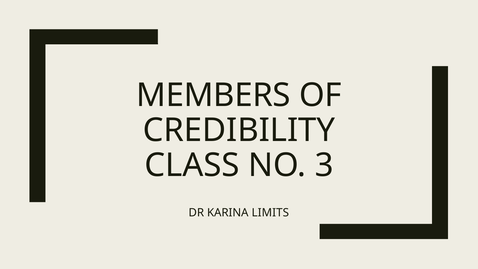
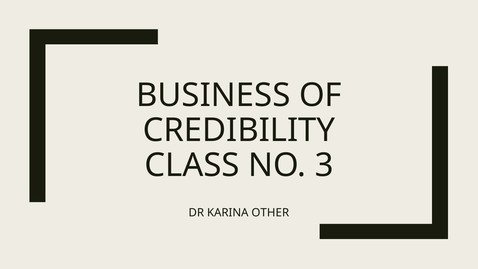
MEMBERS: MEMBERS -> BUSINESS (213, 95)
LIMITS: LIMITS -> OTHER (270, 212)
